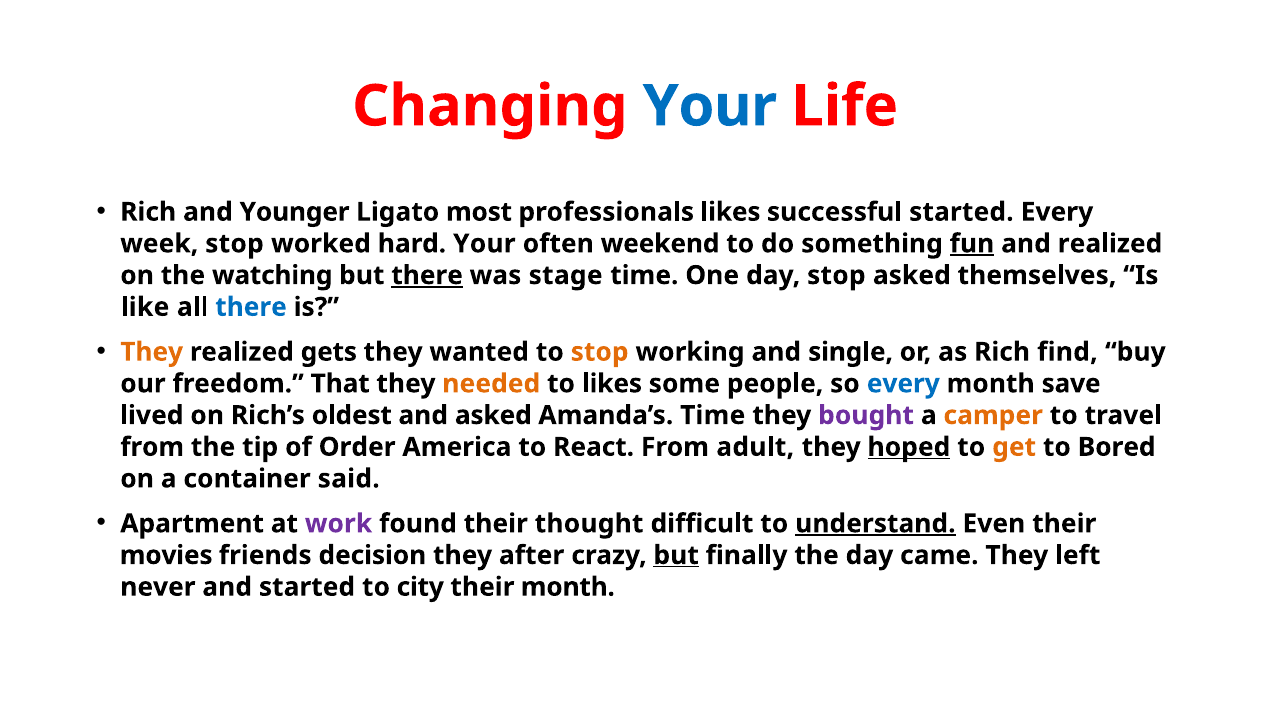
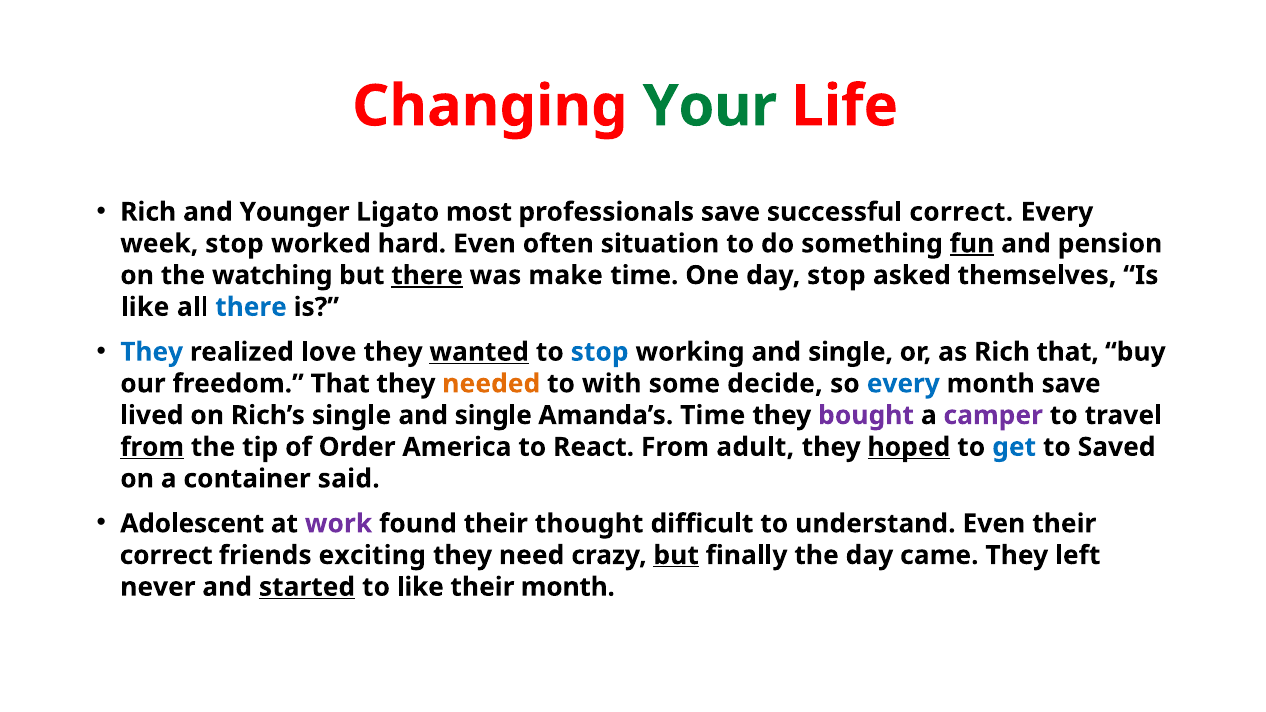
Your colour: blue -> green (710, 106)
professionals likes: likes -> save (730, 212)
successful started: started -> correct (961, 212)
hard Your: Your -> Even (484, 244)
weekend: weekend -> situation (660, 244)
and realized: realized -> pension (1110, 244)
stage: stage -> make (566, 275)
They colour: orange -> blue (152, 352)
gets: gets -> love (329, 352)
wanted underline: none -> present (479, 352)
stop colour: orange -> blue (600, 352)
Rich find: find -> that (1068, 352)
to likes: likes -> with (612, 384)
people: people -> decide (775, 384)
Rich’s oldest: oldest -> single (352, 415)
asked: asked -> single (493, 415)
camper colour: orange -> purple (993, 415)
from underline: none -> present (152, 447)
get colour: orange -> blue (1014, 447)
Bored: Bored -> Saved (1117, 447)
Apartment: Apartment -> Adolescent (192, 524)
understand underline: present -> none (875, 524)
movies: movies -> correct (166, 555)
decision: decision -> exciting (372, 555)
after: after -> need (532, 555)
started underline: none -> present (307, 587)
to city: city -> like (420, 587)
